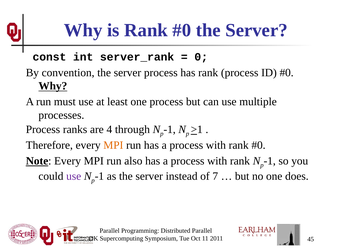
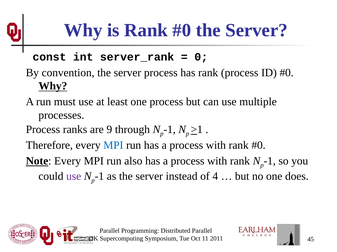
4: 4 -> 9 (109, 130)
MPI colour: orange -> blue (113, 146)
7: 7 -> 4 (215, 177)
